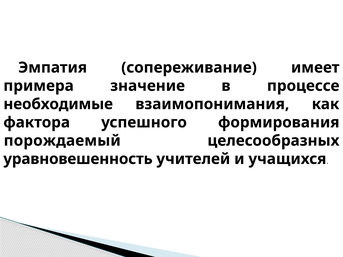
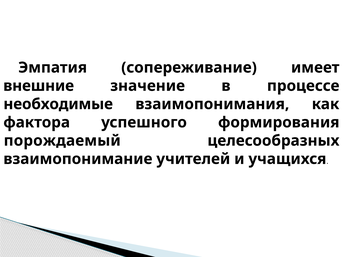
примера: примера -> внешние (39, 86)
уравновешенность: уравновешенность -> взаимопонимание (78, 159)
